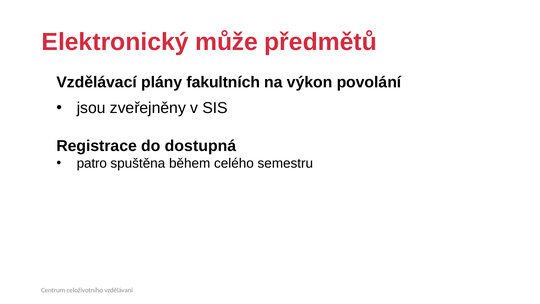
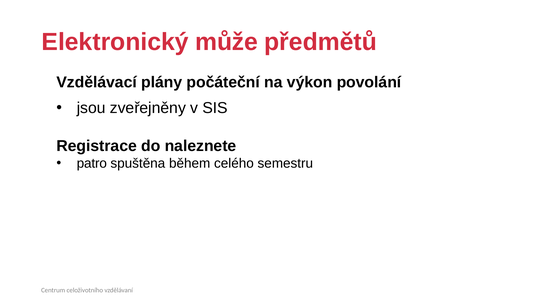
fakultních: fakultních -> počáteční (223, 82)
dostupná: dostupná -> naleznete (201, 146)
